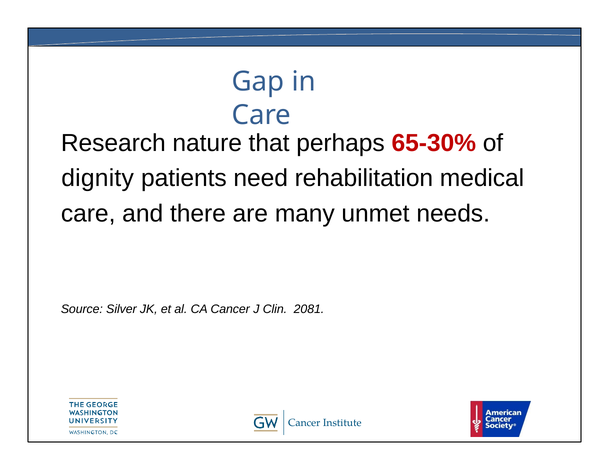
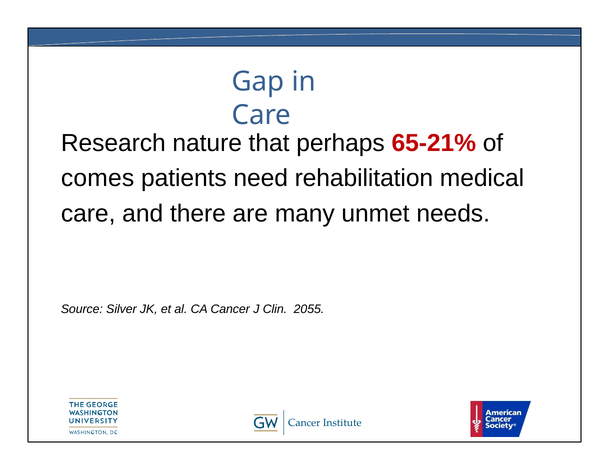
65-30%: 65-30% -> 65-21% (434, 143)
dignity: dignity -> comes (98, 179)
2081: 2081 -> 2055 (309, 309)
